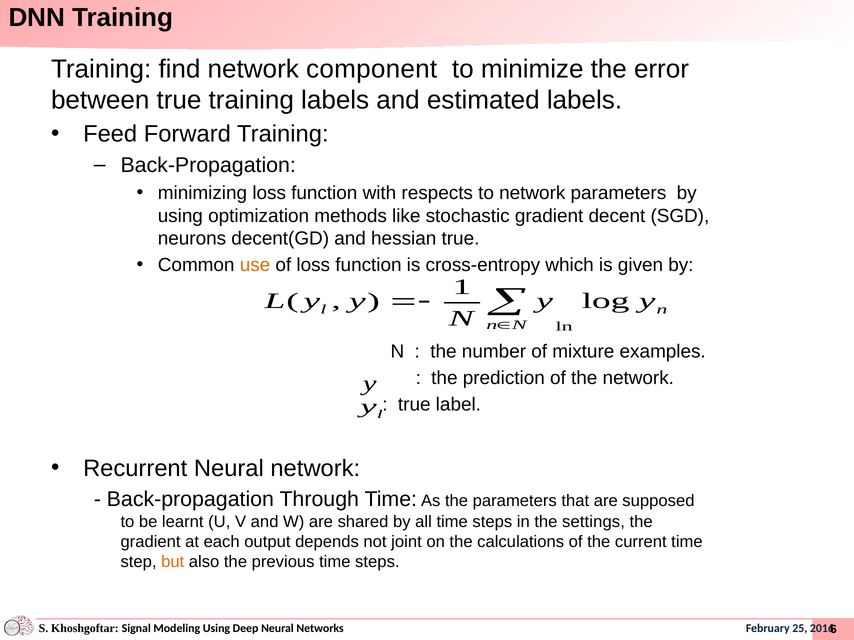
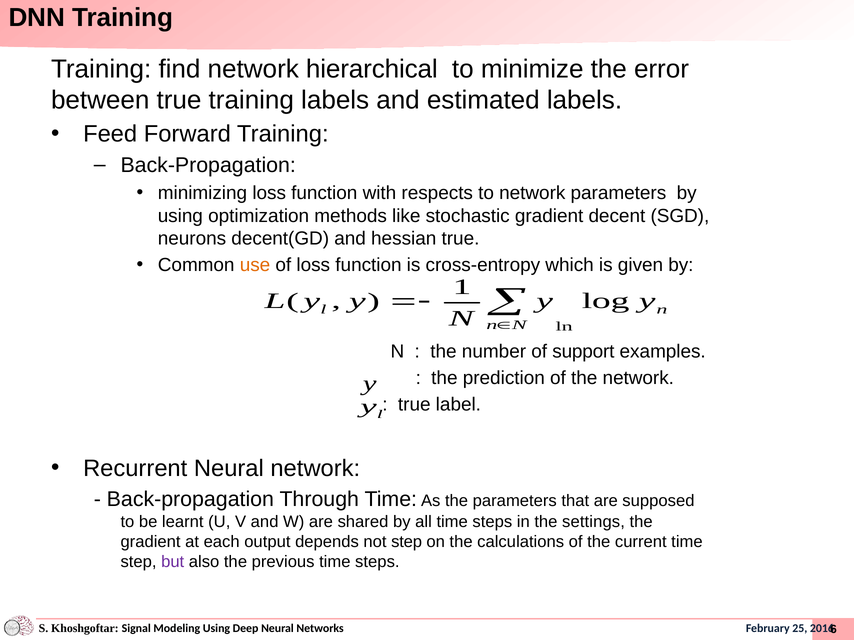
component: component -> hierarchical (372, 69)
mixture: mixture -> support (583, 352)
not joint: joint -> step (407, 542)
but colour: orange -> purple (173, 562)
